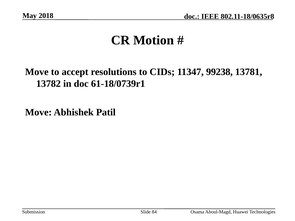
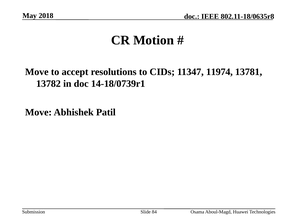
99238: 99238 -> 11974 (219, 72)
61-18/0739r1: 61-18/0739r1 -> 14-18/0739r1 (118, 84)
